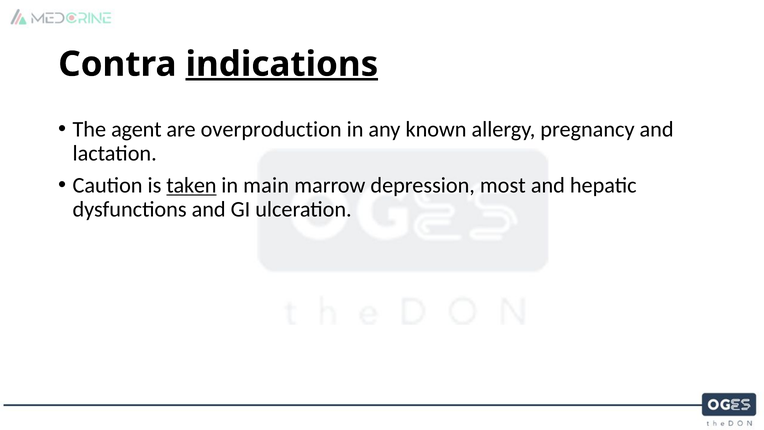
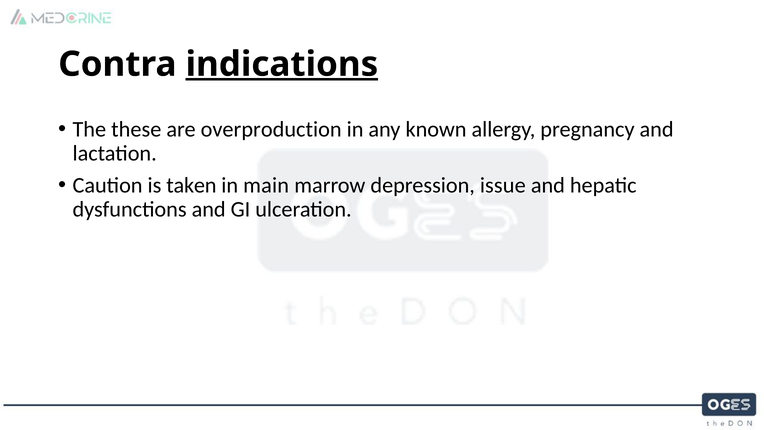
agent: agent -> these (136, 129)
taken underline: present -> none (191, 185)
most: most -> issue (503, 185)
